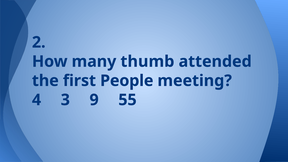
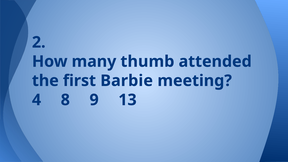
People: People -> Barbie (127, 81)
3: 3 -> 8 (65, 100)
55: 55 -> 13 (127, 100)
